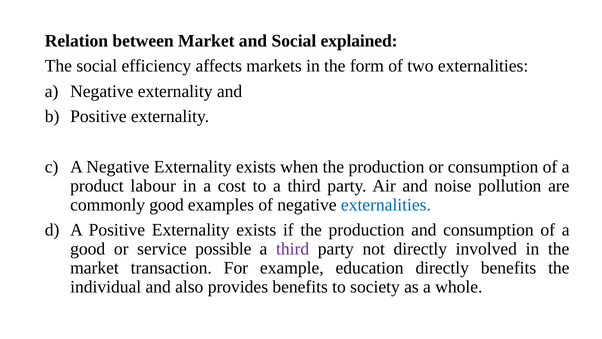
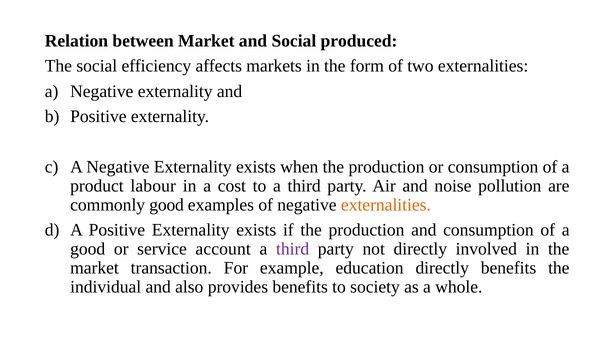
explained: explained -> produced (359, 41)
externalities colour: blue -> orange (386, 205)
possible: possible -> account (223, 249)
